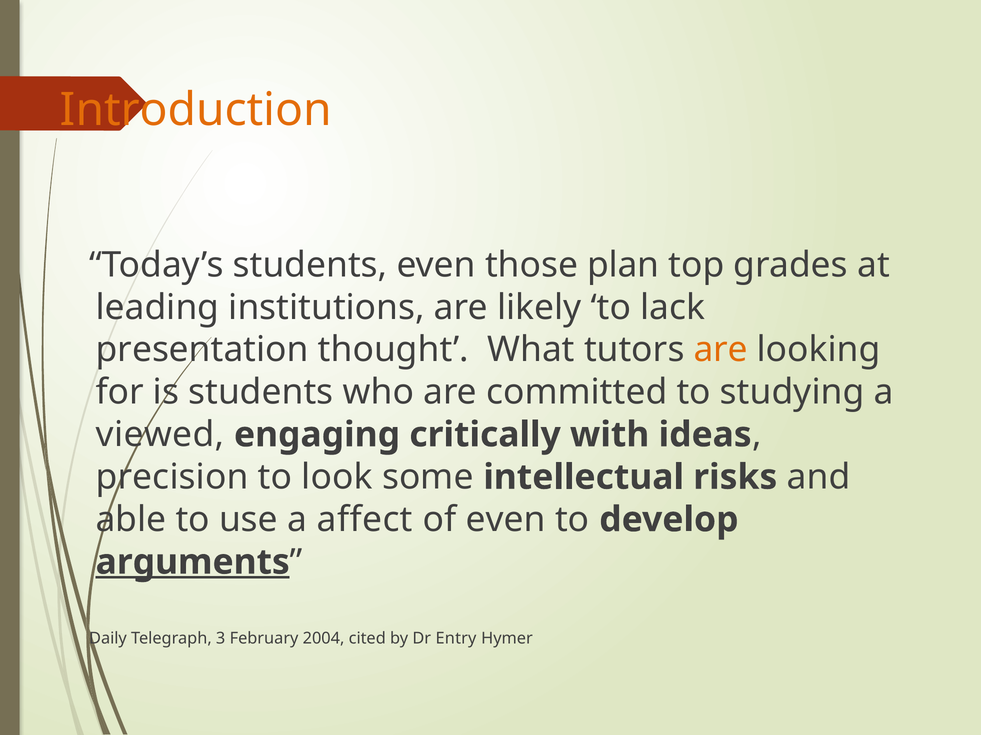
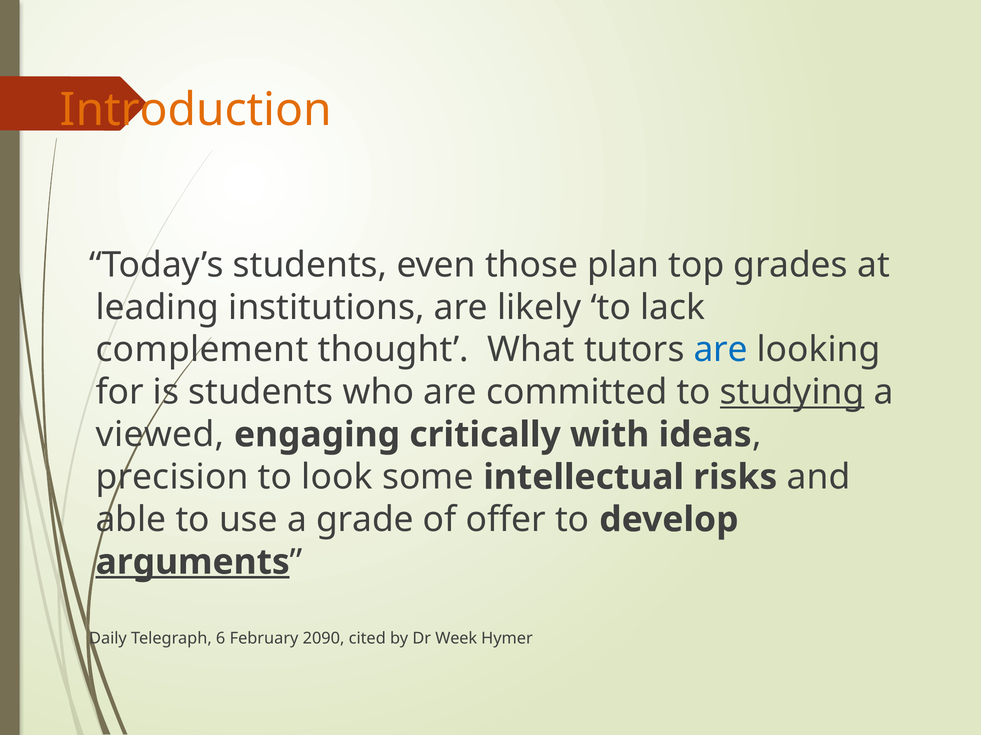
presentation: presentation -> complement (202, 350)
are colour: orange -> blue (721, 350)
studying underline: none -> present (792, 393)
affect: affect -> grade (365, 520)
of even: even -> offer (506, 520)
3: 3 -> 6 (221, 639)
2004: 2004 -> 2090 (324, 639)
Entry: Entry -> Week (456, 639)
